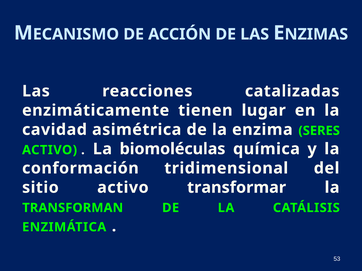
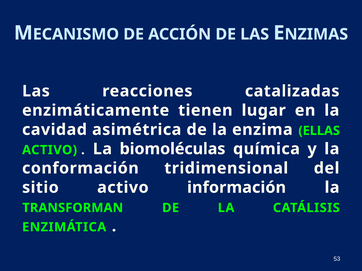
SERES: SERES -> ELLAS (319, 131)
transformar: transformar -> información (237, 188)
